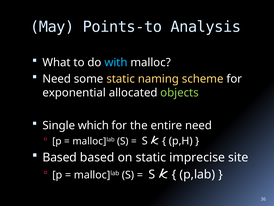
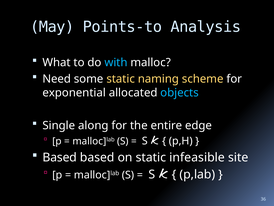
objects colour: light green -> light blue (180, 93)
which: which -> along (93, 125)
entire need: need -> edge (198, 125)
imprecise: imprecise -> infeasible (197, 157)
